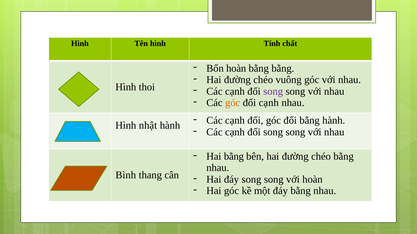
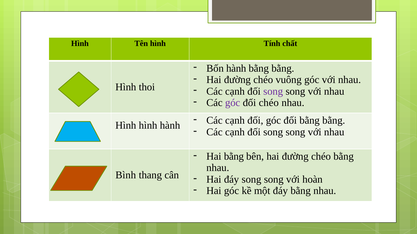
Bốn hoàn: hoàn -> hành (236, 68)
góc colour: orange -> purple (233, 103)
đối cạnh: cạnh -> chéo (269, 103)
Hình nhật: nhật -> hình (148, 126)
đối bằng hành: hành -> bằng (334, 121)
